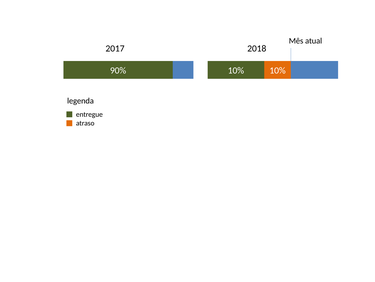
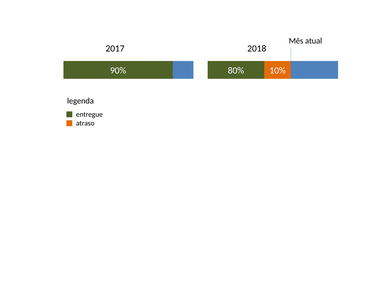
90% 10%: 10% -> 80% (236, 70)
